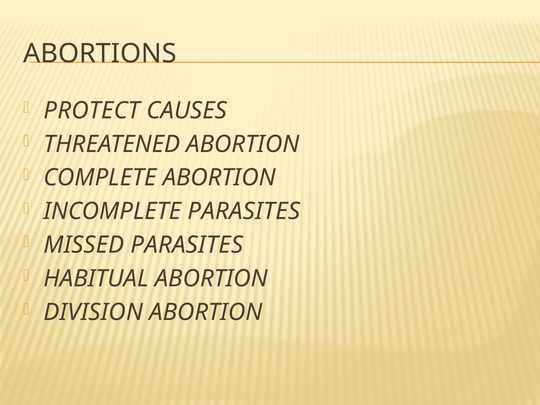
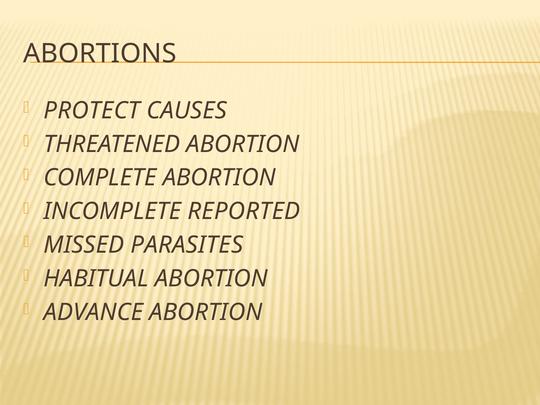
INCOMPLETE PARASITES: PARASITES -> REPORTED (244, 211)
DIVISION: DIVISION -> ADVANCE (93, 312)
